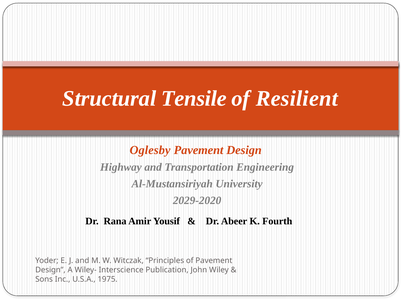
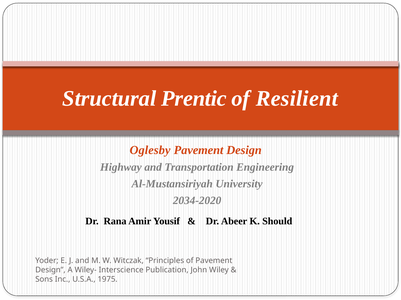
Tensile: Tensile -> Prentic (194, 99)
2029-2020: 2029-2020 -> 2034-2020 (197, 201)
Fourth: Fourth -> Should (277, 222)
